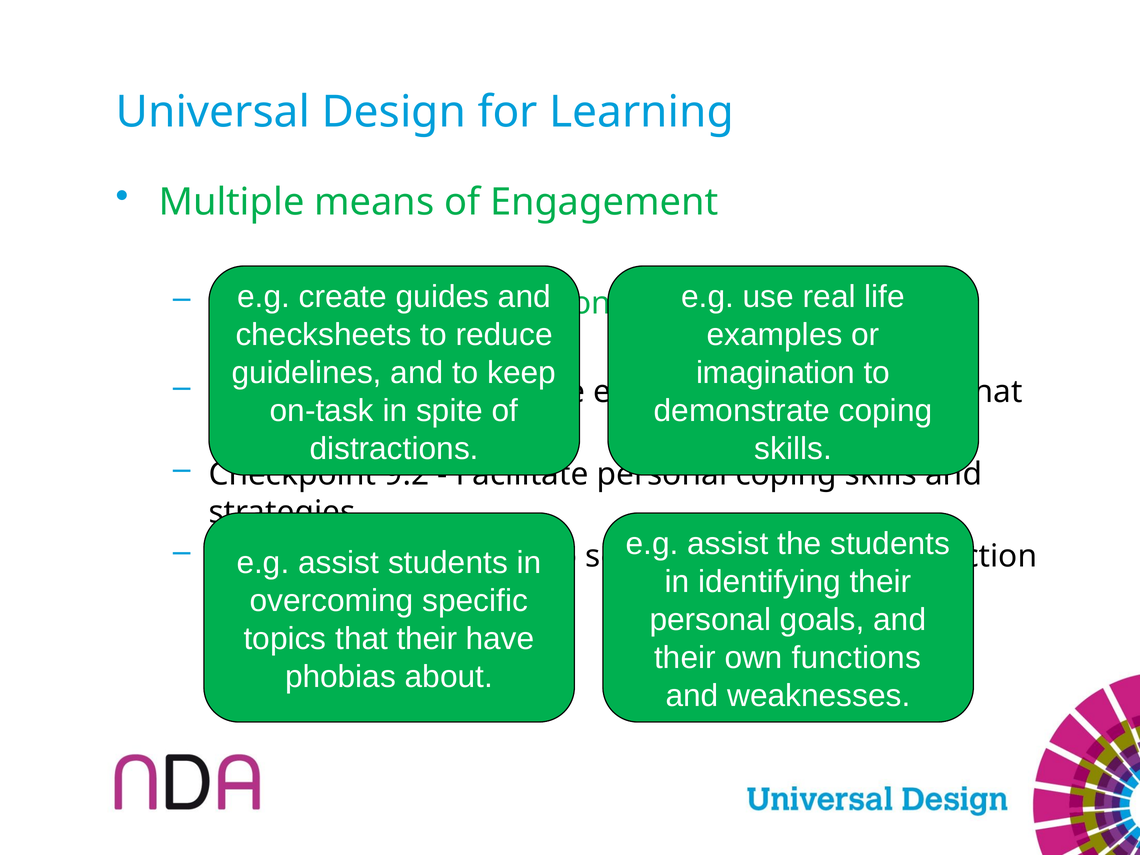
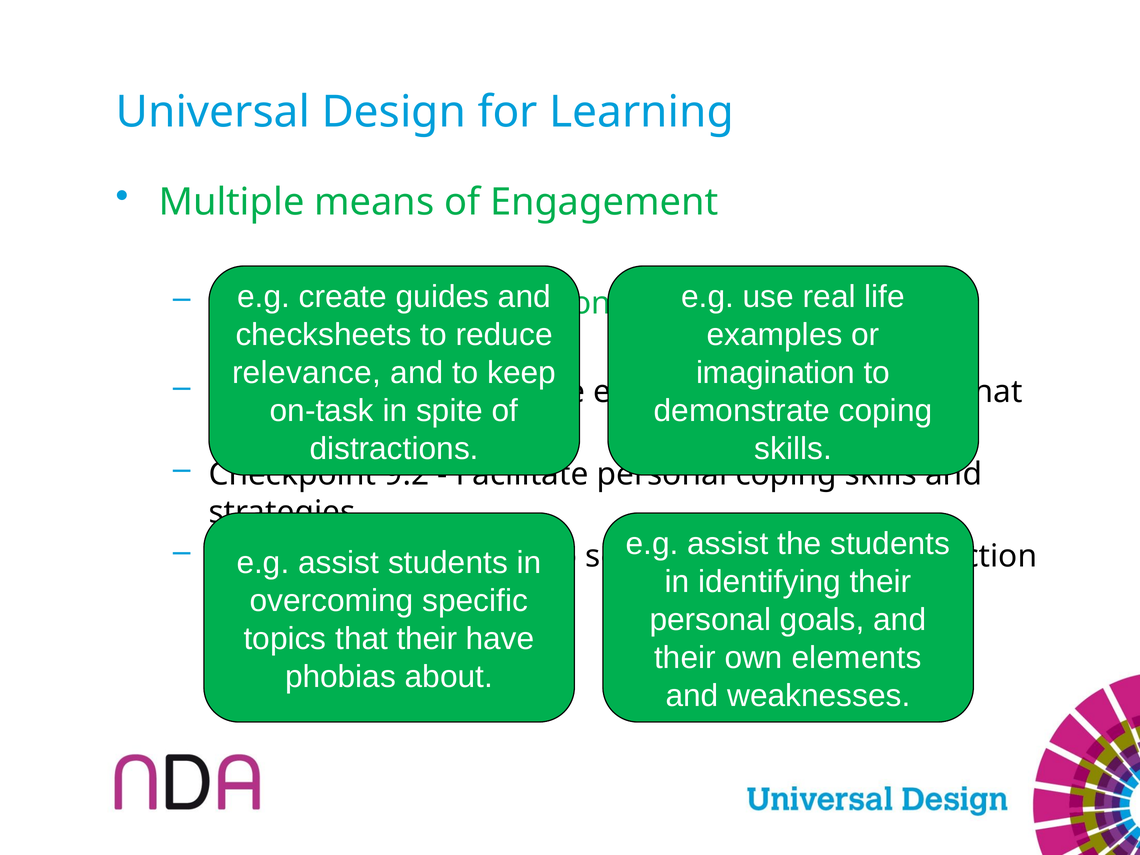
guidelines: guidelines -> relevance (307, 373)
functions: functions -> elements (857, 658)
